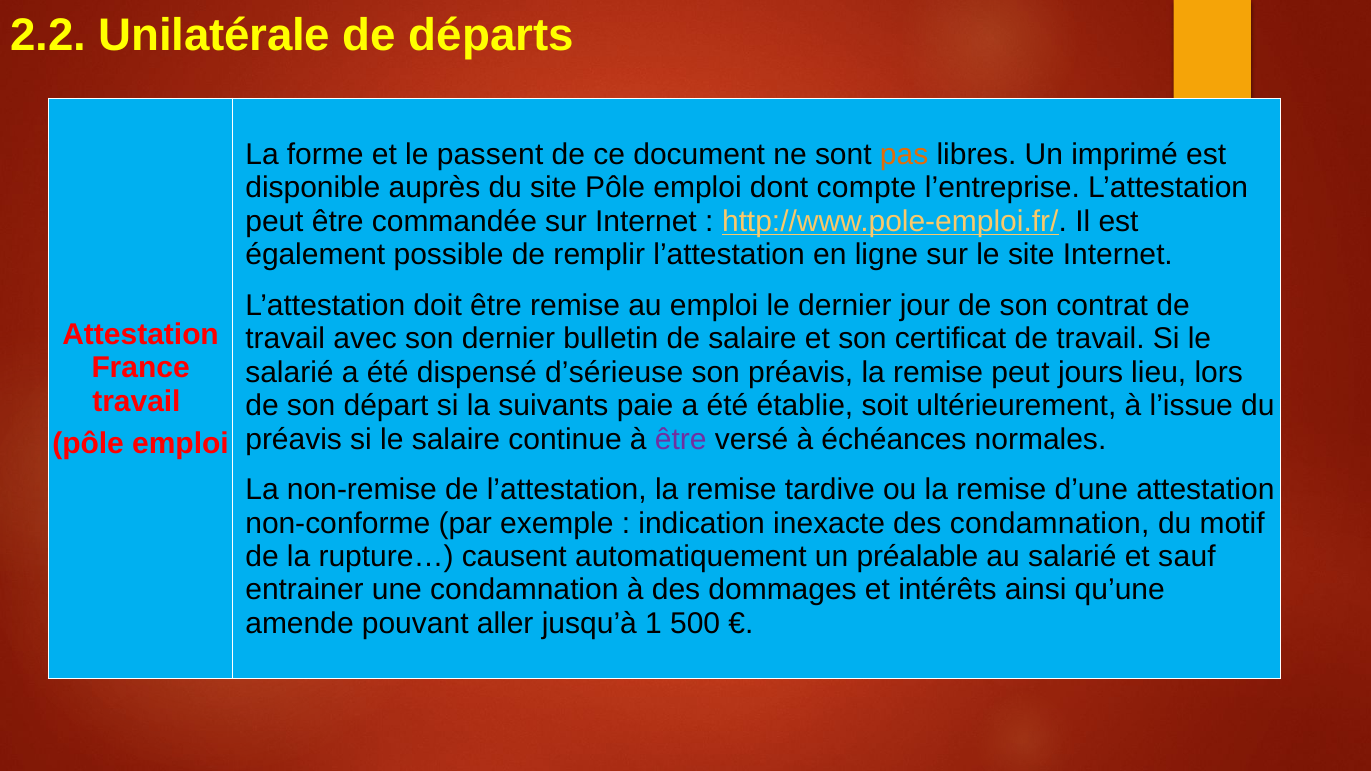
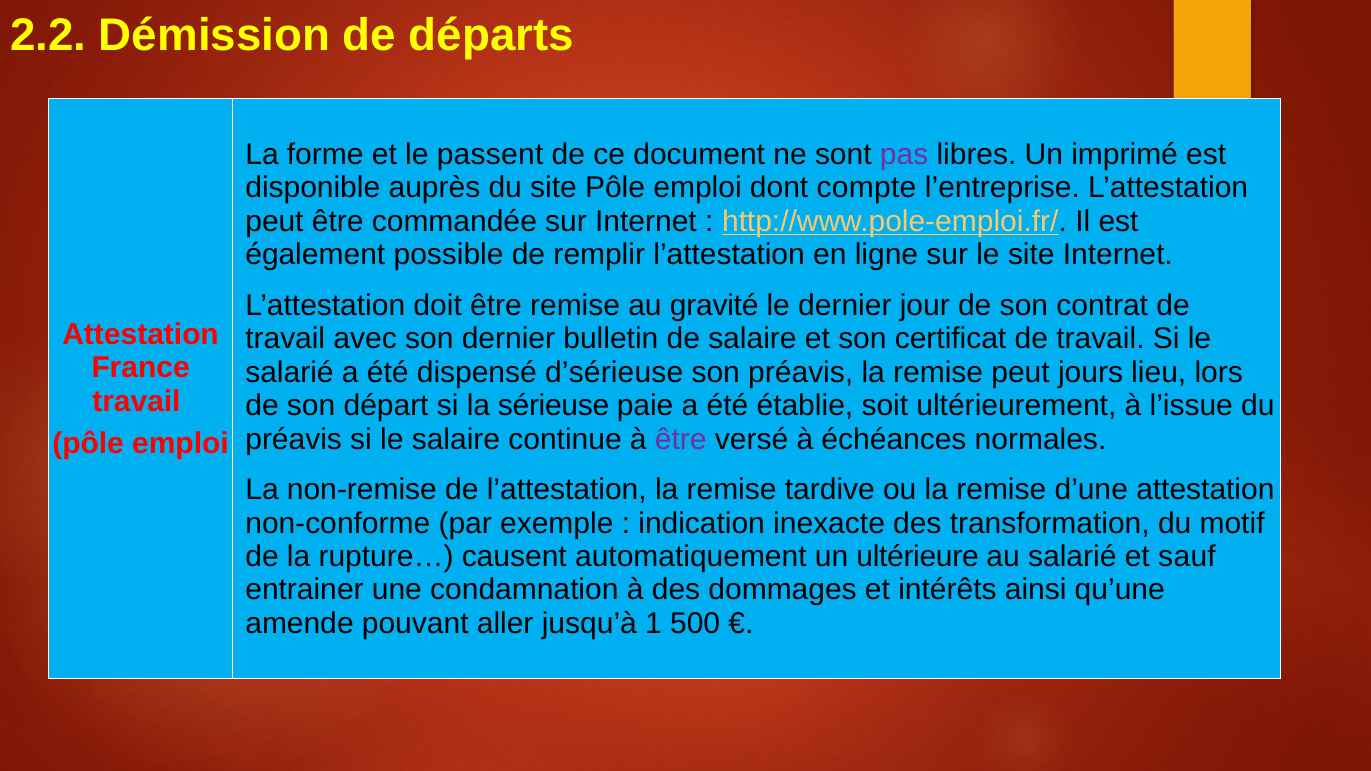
Unilatérale: Unilatérale -> Démission (214, 36)
pas colour: orange -> purple (904, 155)
au emploi: emploi -> gravité (714, 306)
suivants: suivants -> sérieuse (554, 406)
des condamnation: condamnation -> transformation (1050, 523)
préalable: préalable -> ultérieure (918, 557)
